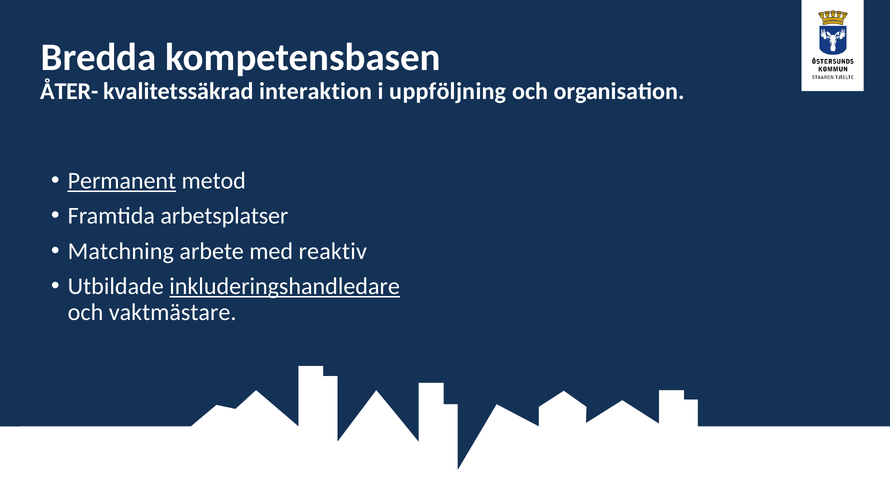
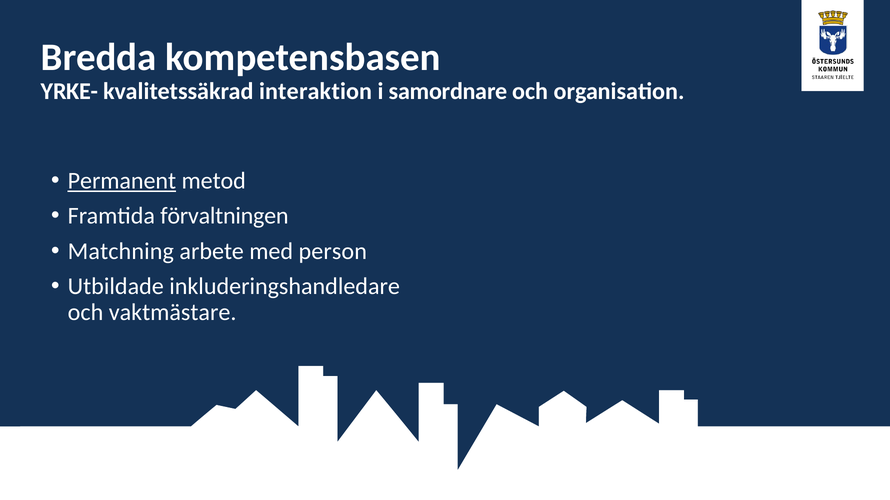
ÅTER-: ÅTER- -> YRKE- (69, 91)
uppföljning: uppföljning -> samordnare (448, 91)
arbetsplatser: arbetsplatser -> förvaltningen (224, 216)
reaktiv: reaktiv -> person (333, 252)
inkluderingshandledare underline: present -> none (285, 287)
